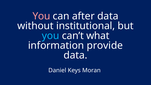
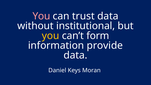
after: after -> trust (83, 16)
you colour: light blue -> yellow (51, 36)
what: what -> form (98, 36)
